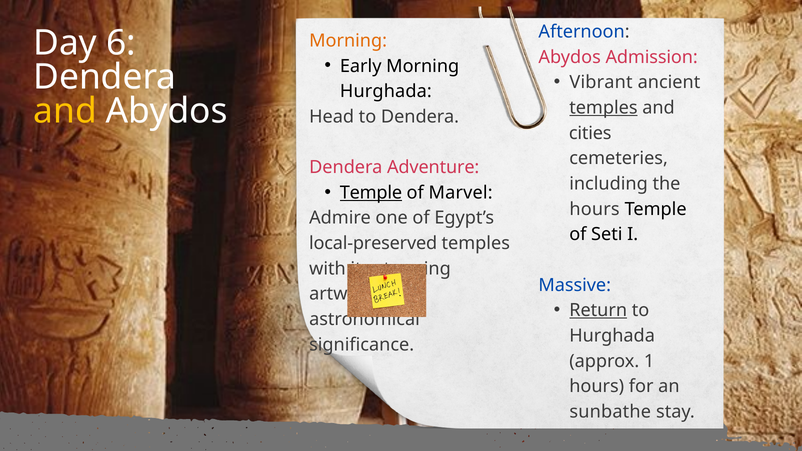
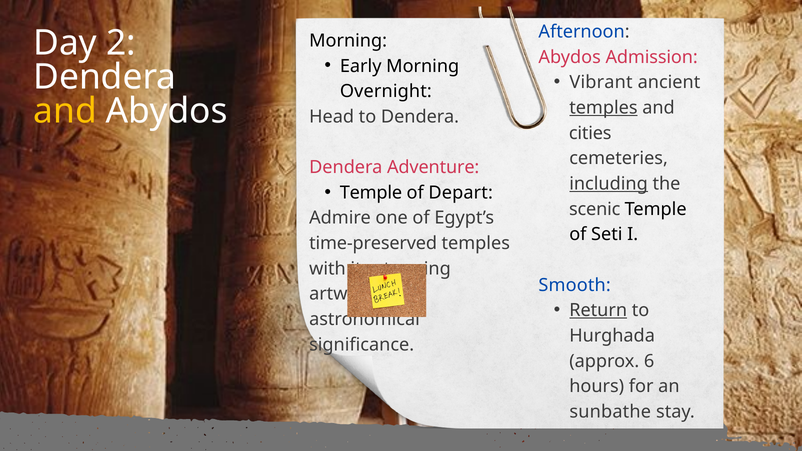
6: 6 -> 2 (121, 43)
Morning colour: orange -> black (348, 41)
Hurghada: Hurghada -> Overnight (386, 91)
including underline: none -> present (609, 184)
Temple underline: present -> none (371, 193)
Marvel: Marvel -> Depart (461, 193)
hours: hours -> scenic (595, 209)
local-preserved: local-preserved -> time-preserved (373, 243)
Massive: Massive -> Smooth (575, 285)
1: 1 -> 6 (649, 361)
